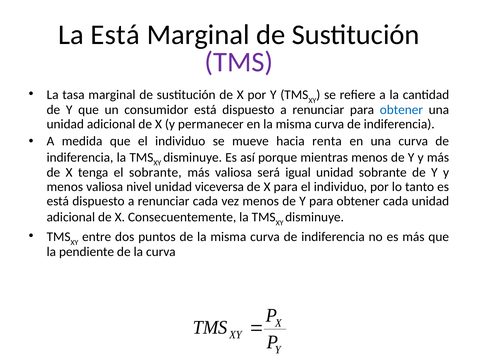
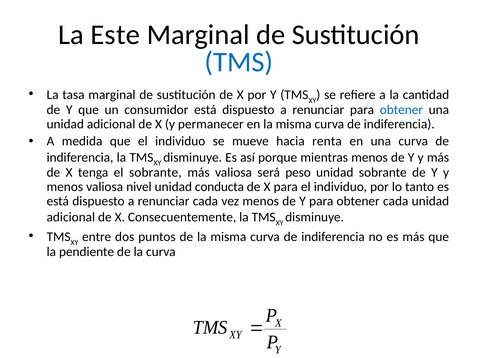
La Está: Está -> Este (115, 35)
TMS colour: purple -> blue (239, 62)
igual: igual -> peso (298, 173)
viceversa: viceversa -> conducta (219, 187)
